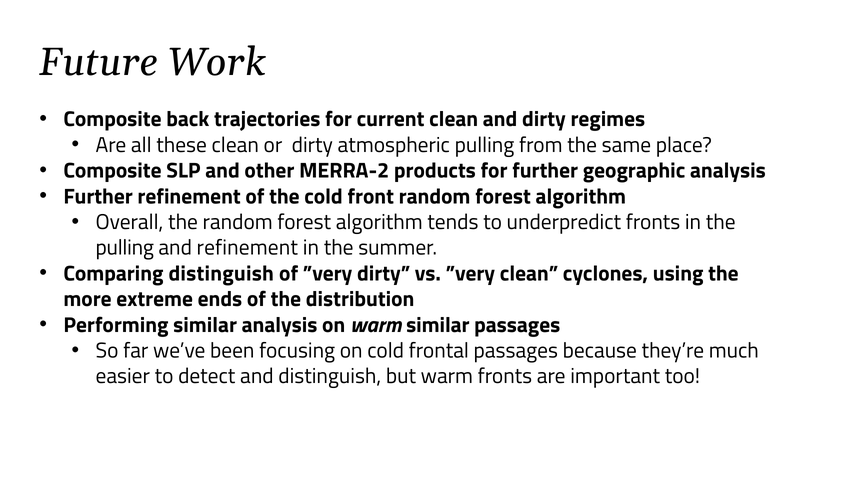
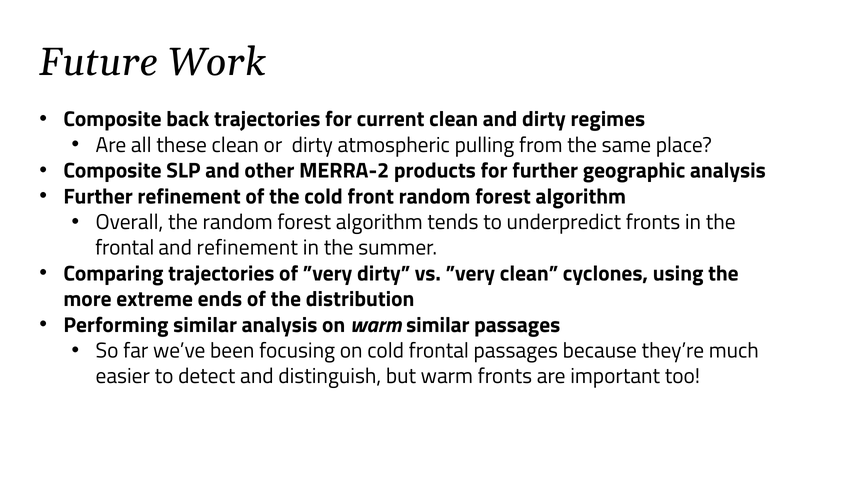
pulling: pulling -> frontal (125, 248)
Comparing distinguish: distinguish -> trajectories (221, 273)
